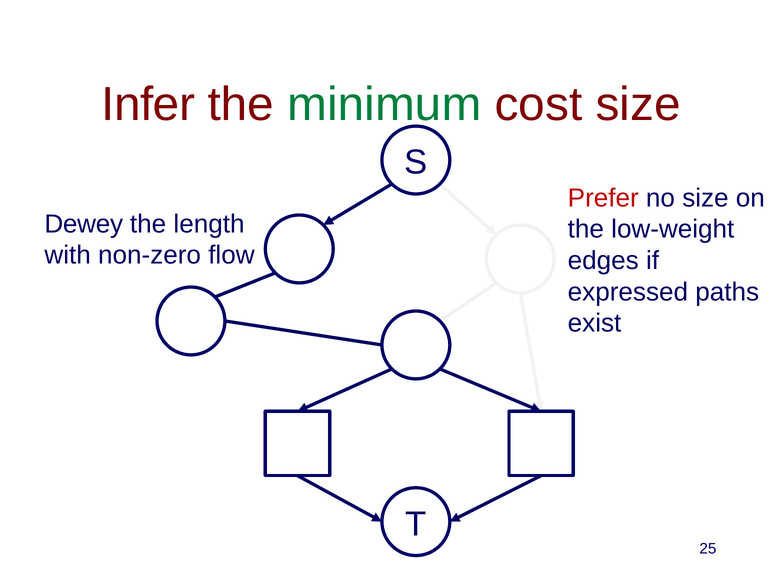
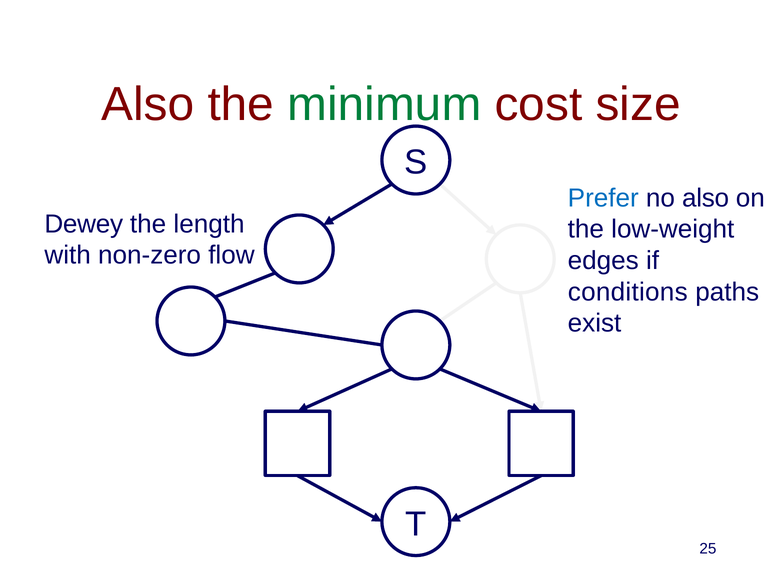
Infer: Infer -> Also (148, 104)
Prefer colour: red -> blue (603, 198)
no size: size -> also (706, 198)
expressed: expressed -> conditions (628, 292)
